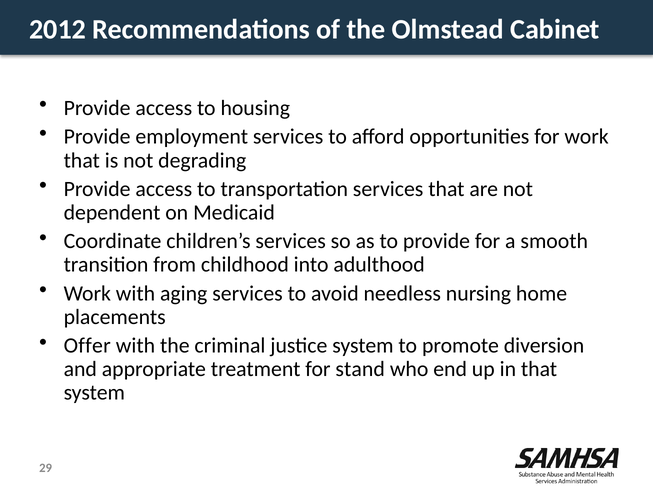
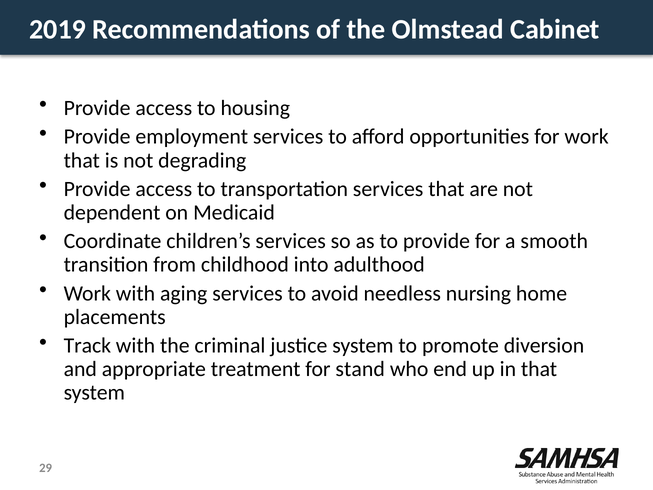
2012: 2012 -> 2019 (58, 29)
Offer: Offer -> Track (87, 346)
